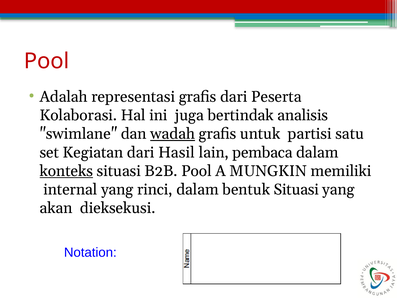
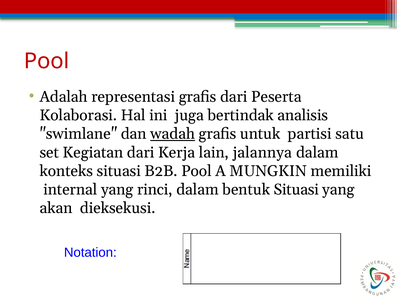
Hasil: Hasil -> Kerja (177, 152)
pembaca: pembaca -> jalannya (262, 152)
konteks underline: present -> none (66, 171)
